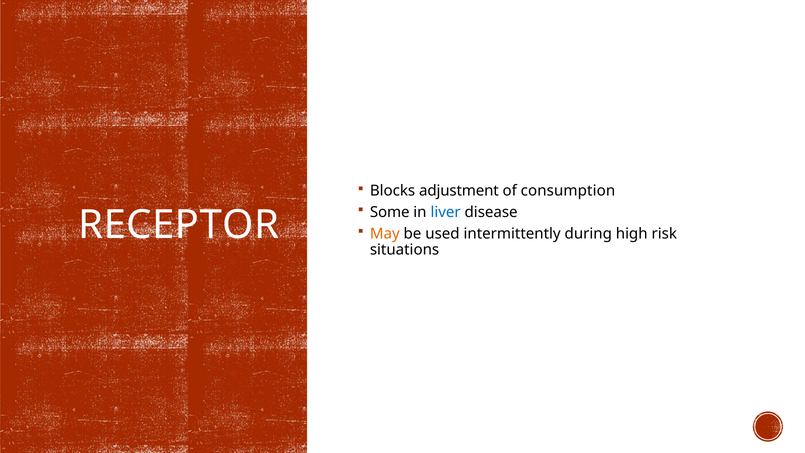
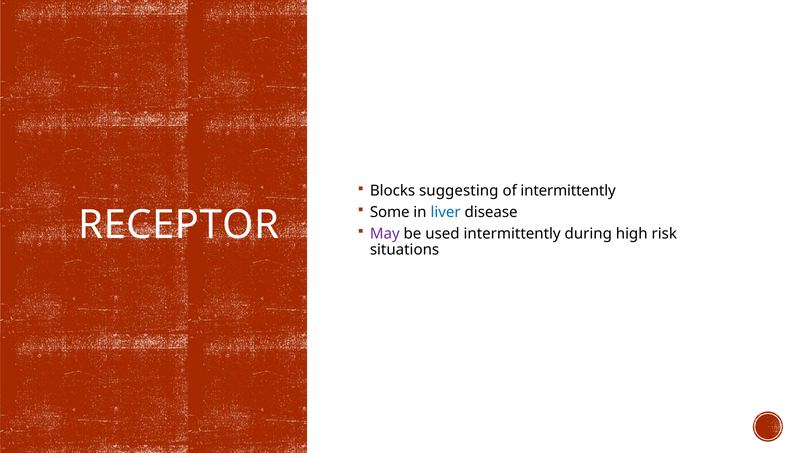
adjustment: adjustment -> suggesting (459, 191)
of consumption: consumption -> intermittently (568, 191)
May colour: orange -> purple (385, 233)
